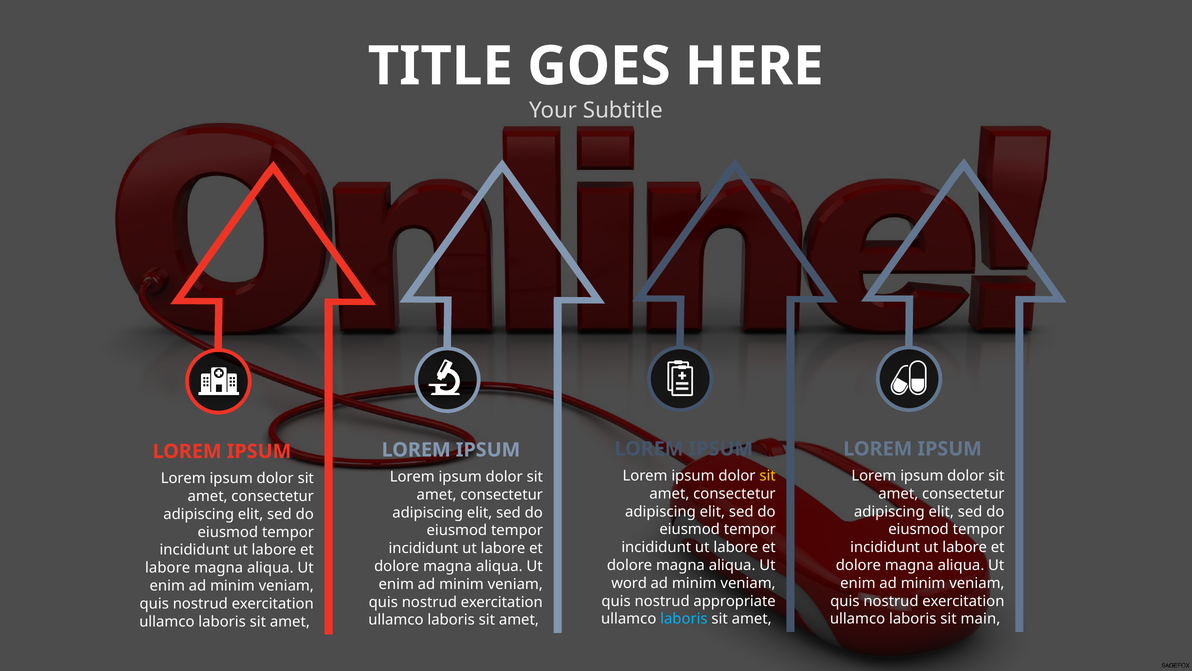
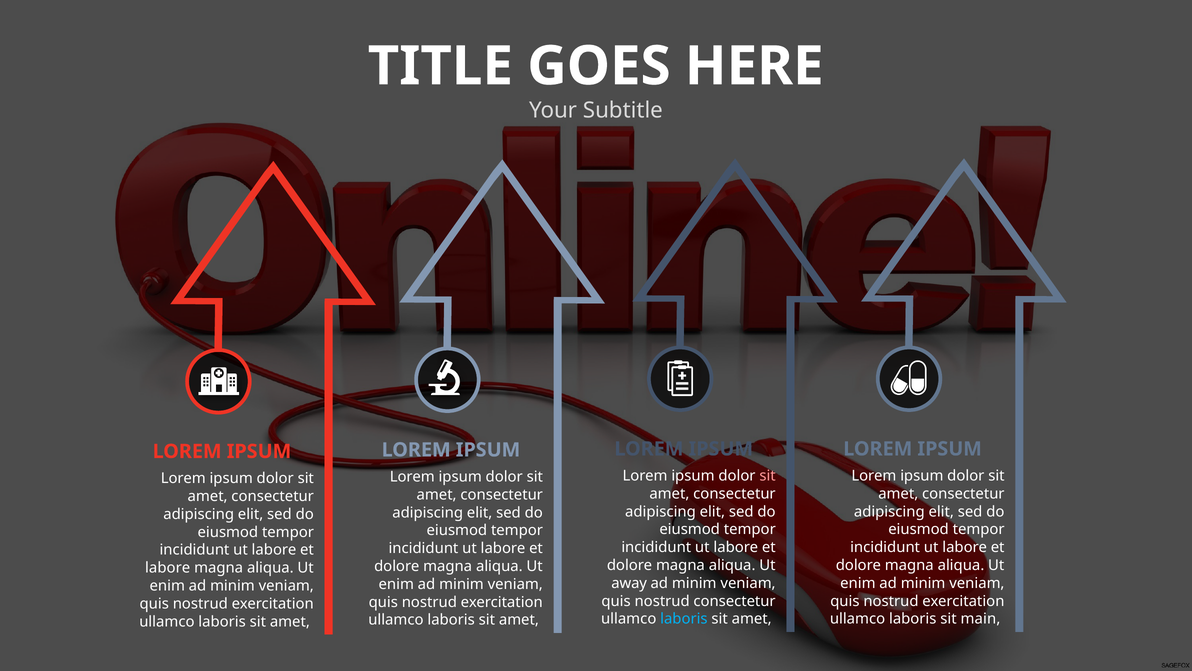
sit colour: yellow -> pink (768, 476)
word: word -> away (629, 583)
nostrud appropriate: appropriate -> consectetur (735, 601)
